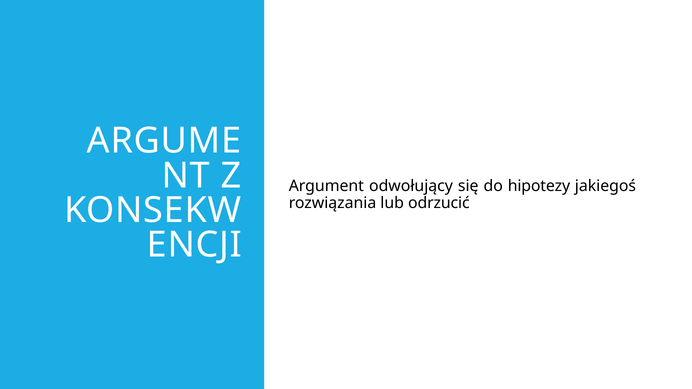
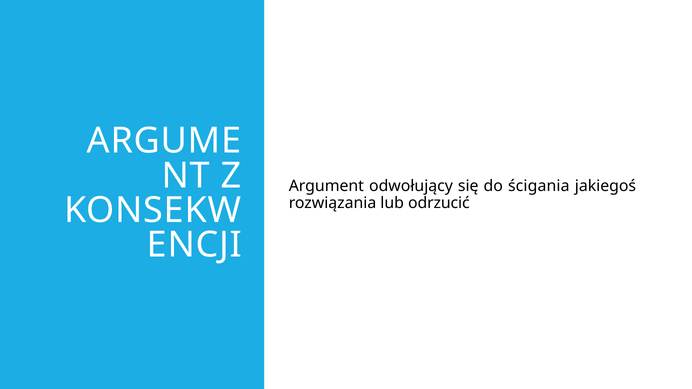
hipotezy: hipotezy -> ścigania (539, 186)
